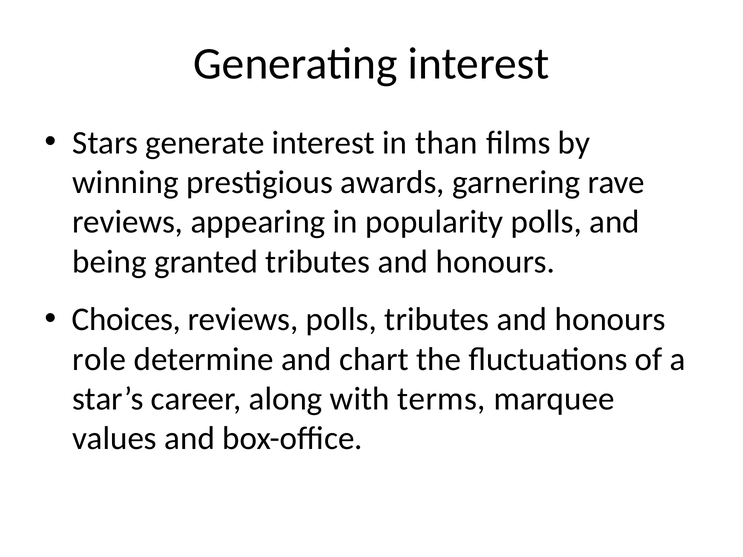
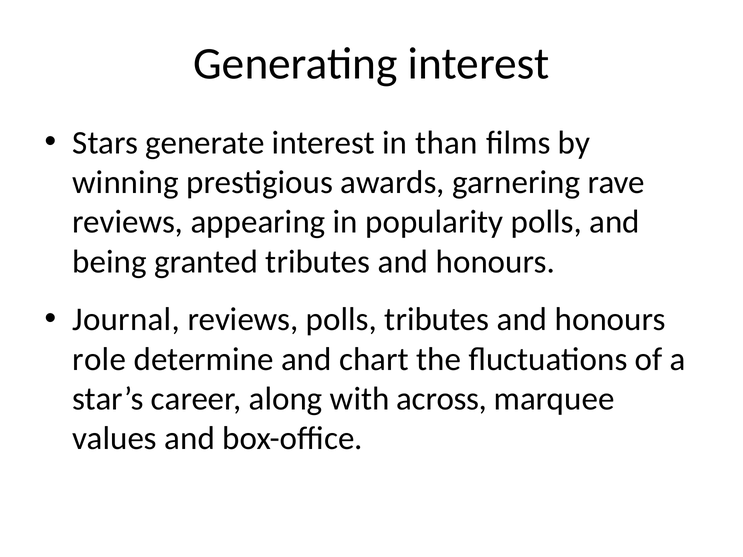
Choices: Choices -> Journal (126, 320)
terms: terms -> across (442, 399)
